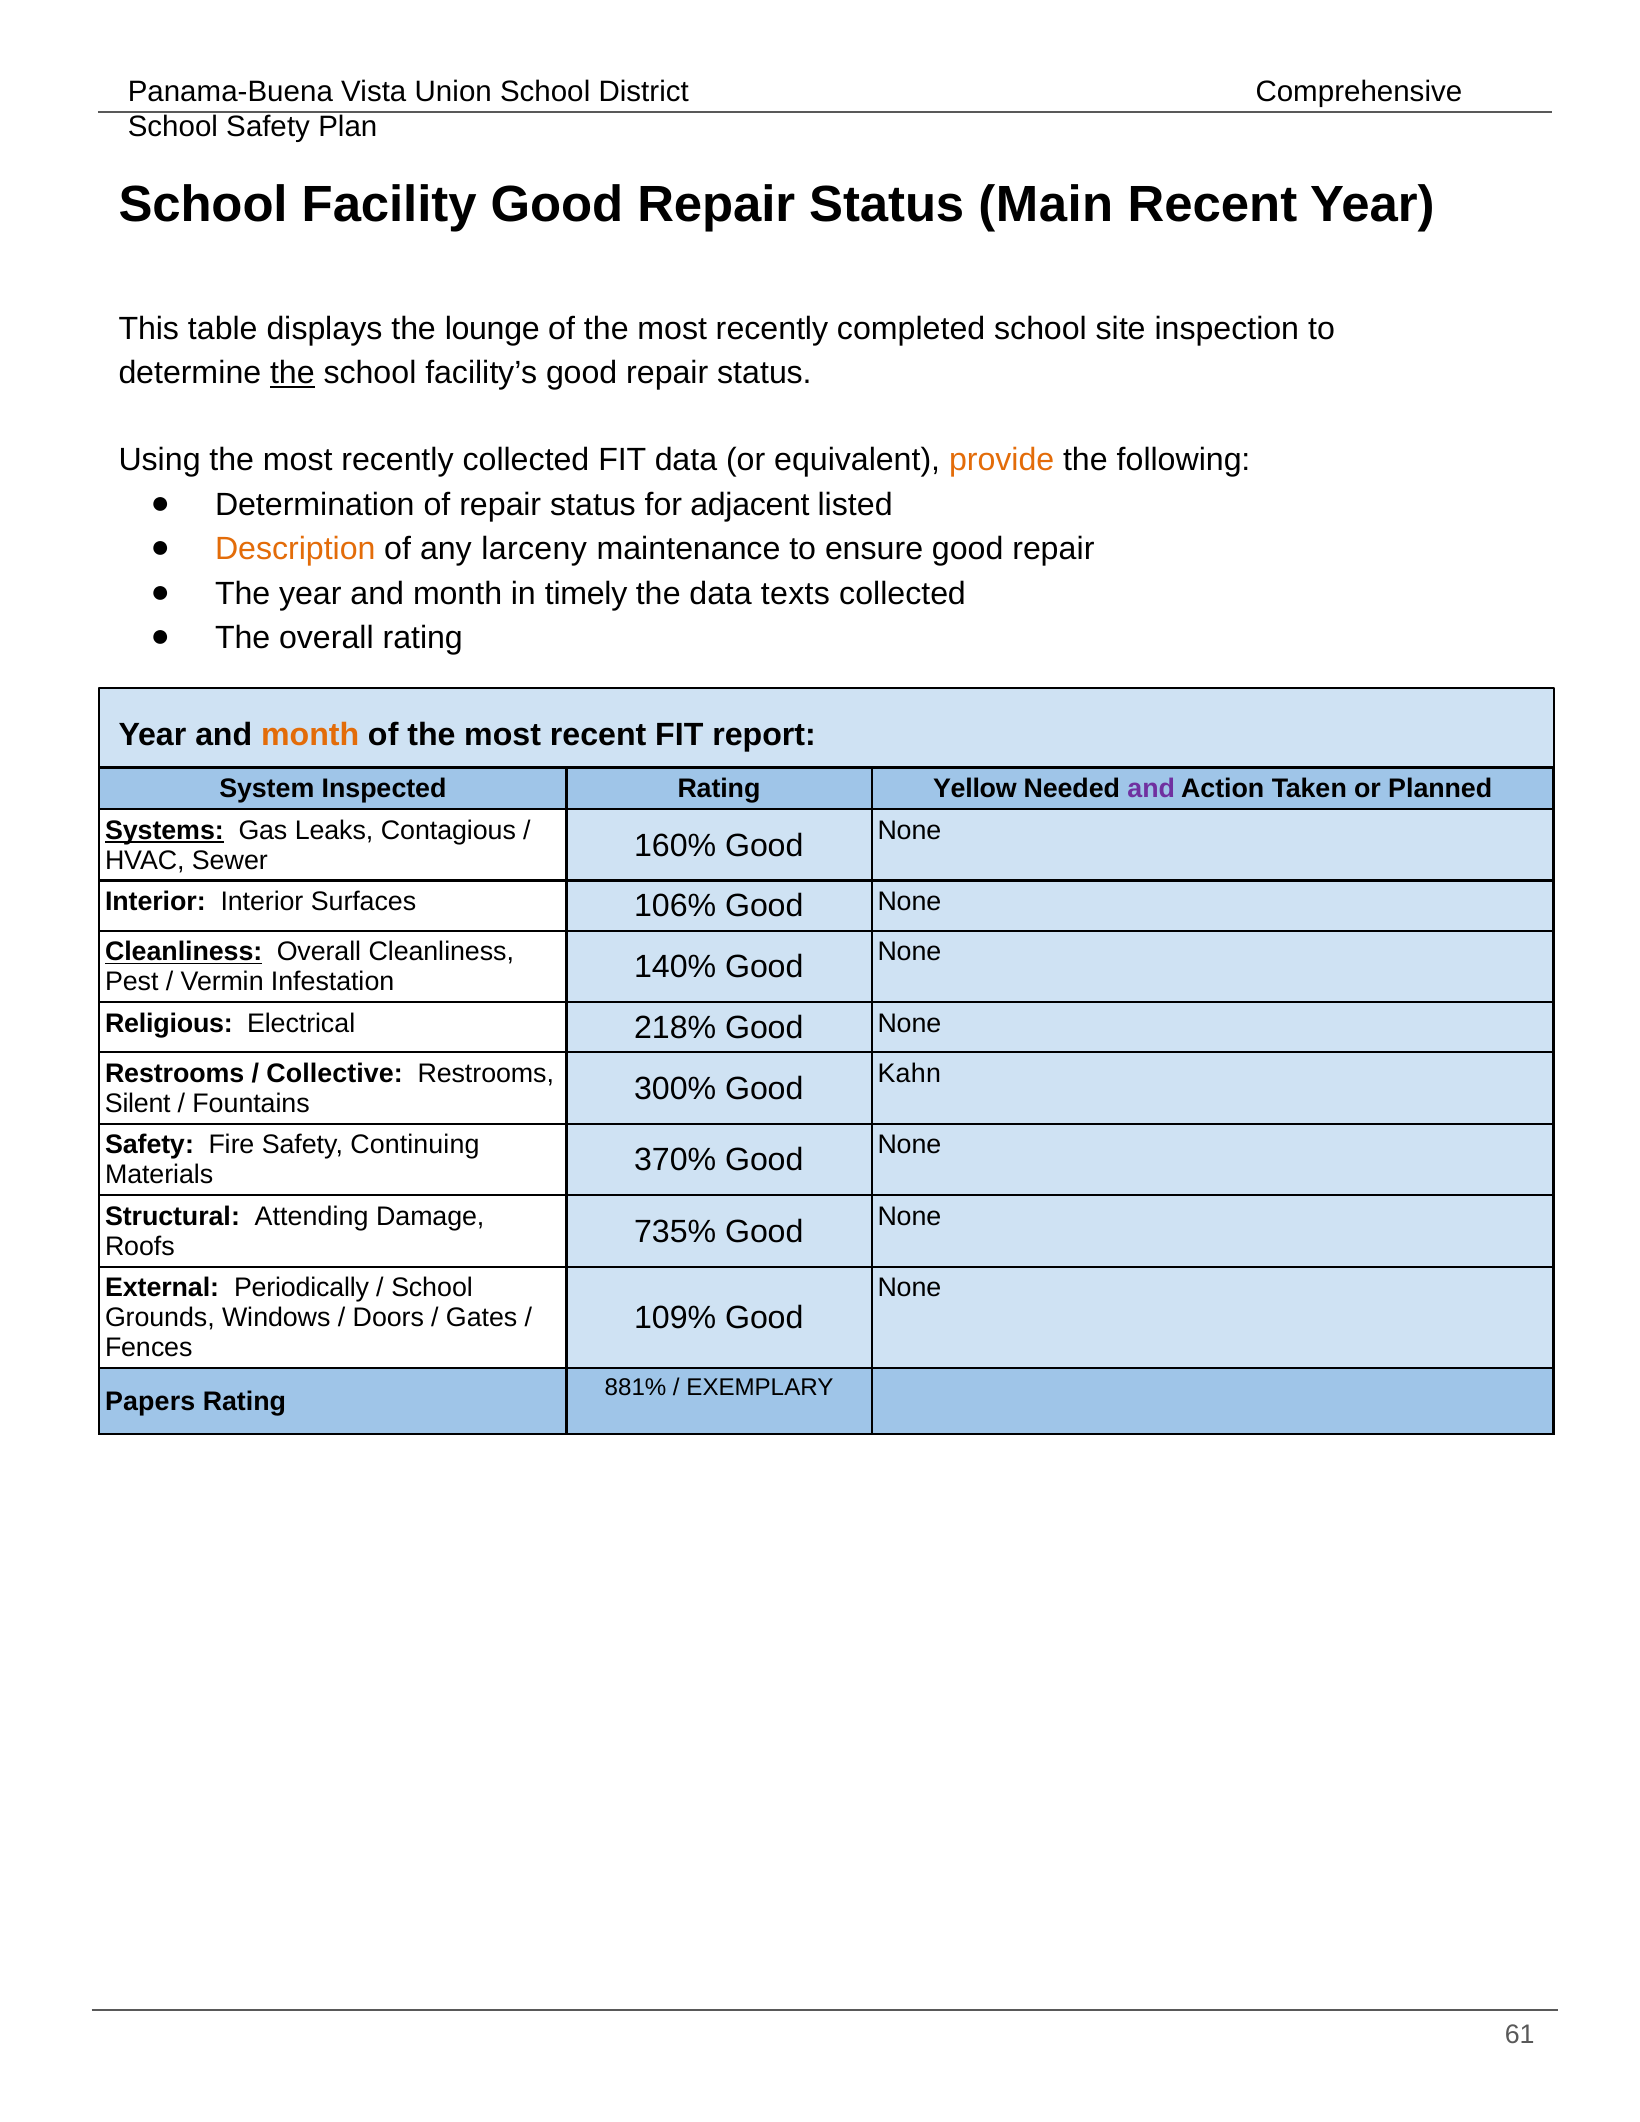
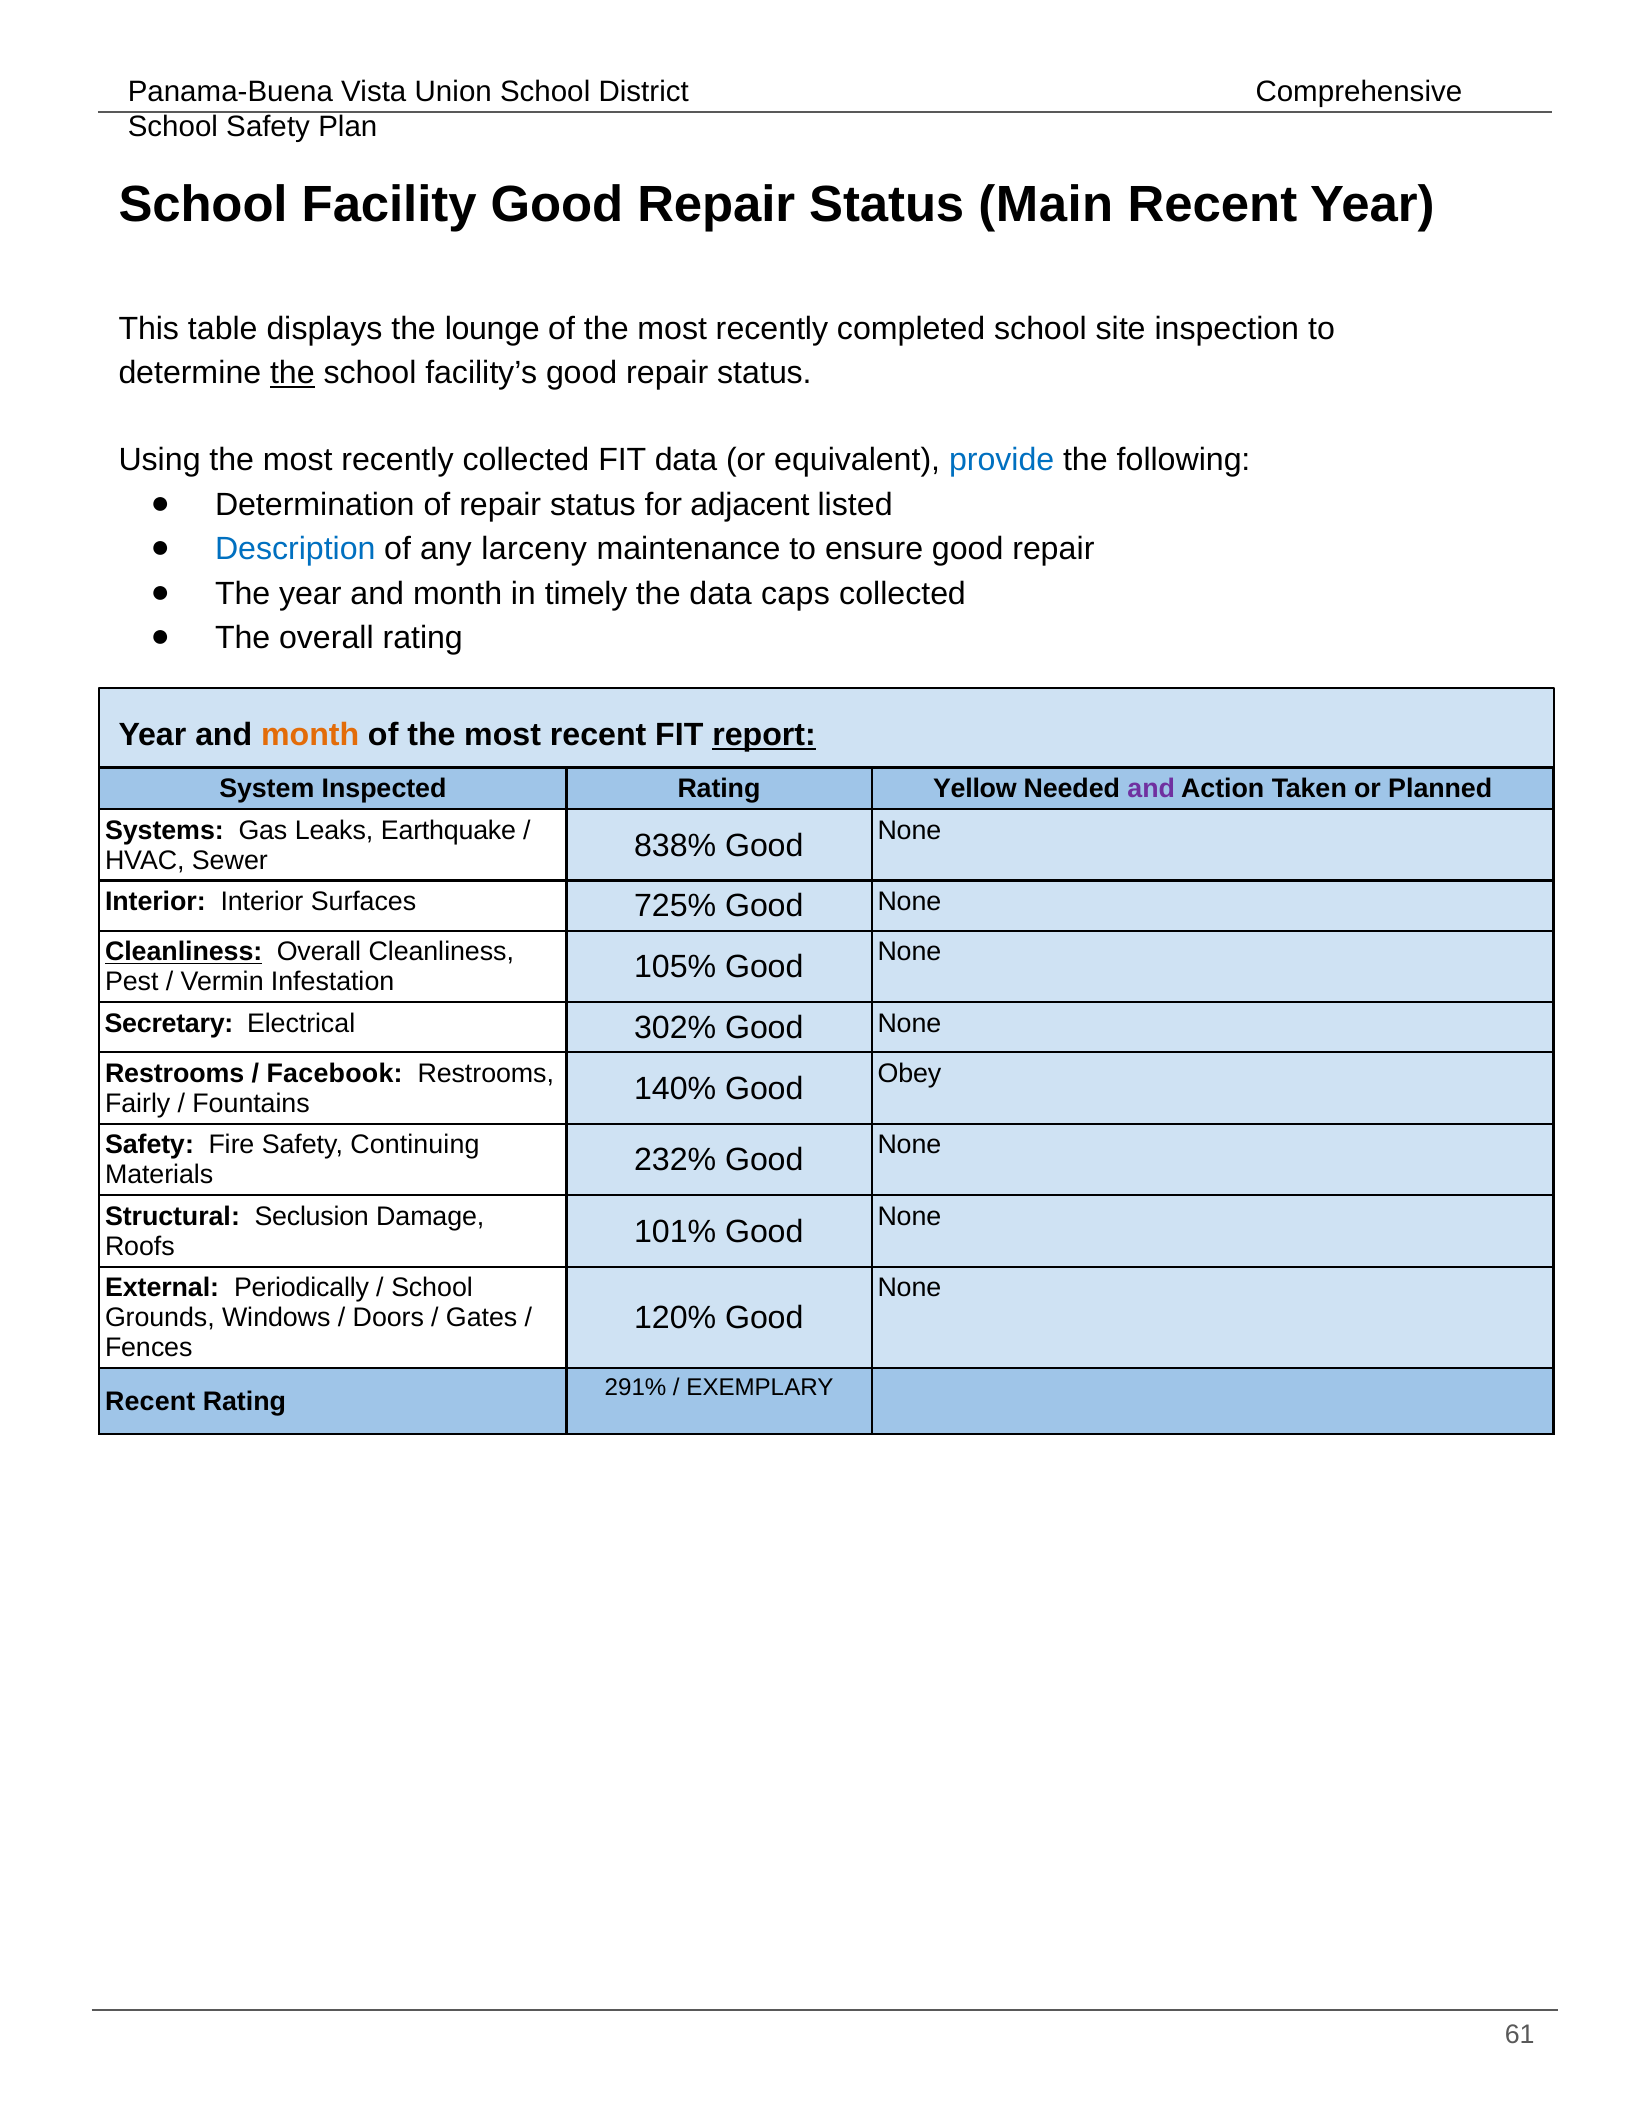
provide colour: orange -> blue (1002, 460)
Description colour: orange -> blue (295, 549)
texts: texts -> caps (795, 594)
report underline: none -> present (764, 735)
Systems underline: present -> none (164, 830)
Contagious: Contagious -> Earthquake (449, 830)
160%: 160% -> 838% (675, 846)
106%: 106% -> 725% (675, 906)
140%: 140% -> 105% (675, 967)
Religious: Religious -> Secretary (169, 1023)
218%: 218% -> 302% (675, 1028)
Collective: Collective -> Facebook (335, 1074)
Silent: Silent -> Fairly (138, 1104)
300%: 300% -> 140% (675, 1089)
Kahn: Kahn -> Obey (909, 1074)
370%: 370% -> 232% (675, 1160)
Attending: Attending -> Seclusion (312, 1217)
735%: 735% -> 101% (675, 1232)
109%: 109% -> 120% (675, 1318)
881%: 881% -> 291% (636, 1388)
Papers: Papers -> Recent (150, 1402)
